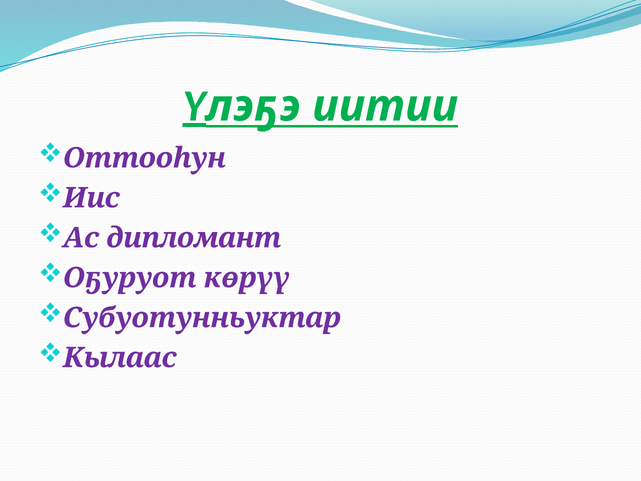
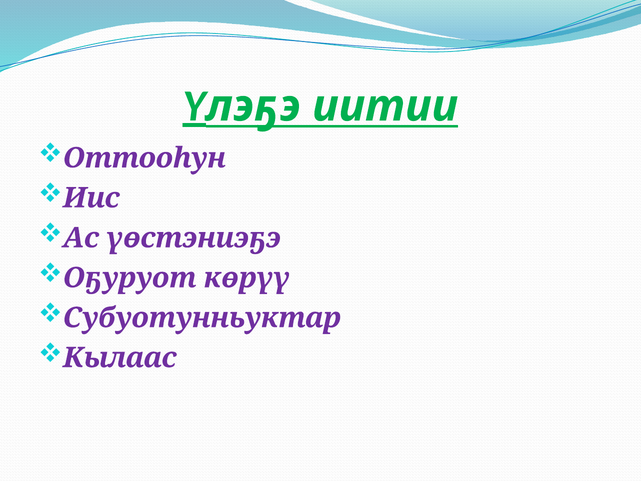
дипломант: дипломант -> үөстэниэҕэ (194, 238)
